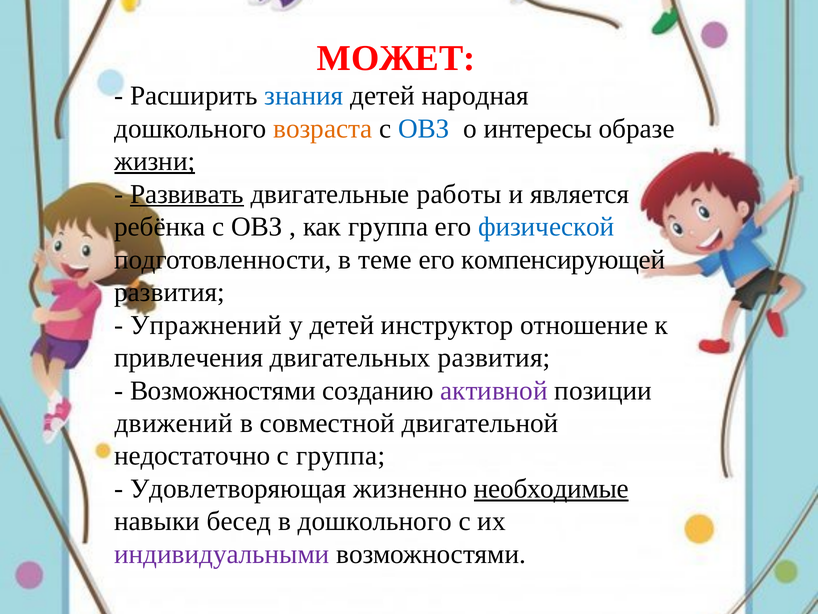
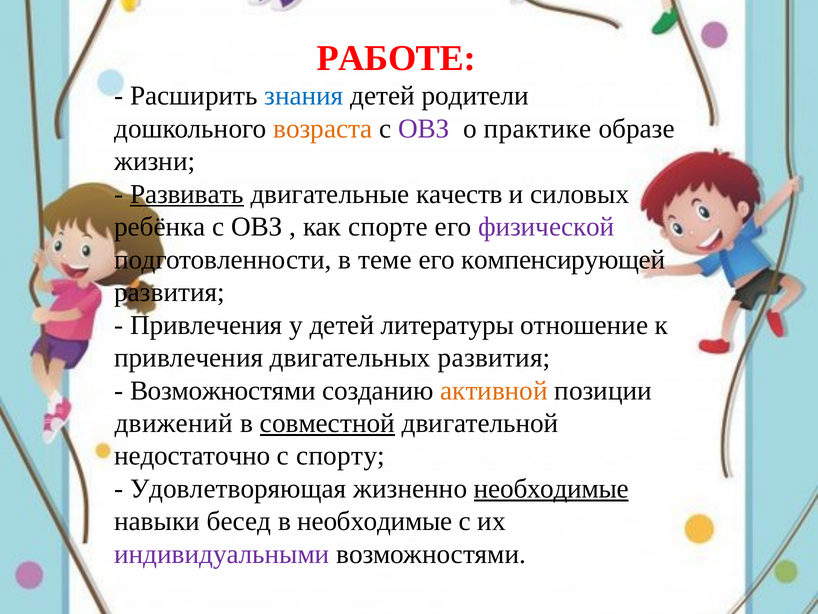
МОЖЕТ: МОЖЕТ -> РАБОТЕ (396, 58)
народная: народная -> родители (475, 96)
ОВЗ colour: blue -> purple (424, 128)
интересы: интересы -> практике (538, 128)
жизни underline: present -> none (155, 161)
работы: работы -> качеств (459, 194)
является: является -> силовых (580, 194)
как группа: группа -> спорте (388, 227)
физической colour: blue -> purple (546, 227)
Упражнений: Упражнений -> Привлечения (206, 325)
инструктор: инструктор -> литературы (447, 325)
активной colour: purple -> orange (494, 390)
совместной underline: none -> present (327, 423)
с группа: группа -> спорту (341, 456)
в дошкольного: дошкольного -> необходимые (375, 521)
